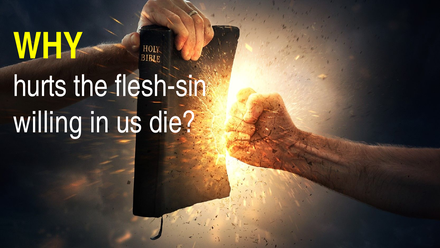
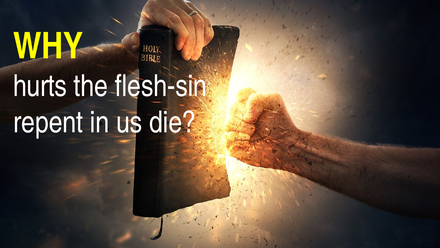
willing: willing -> repent (48, 122)
